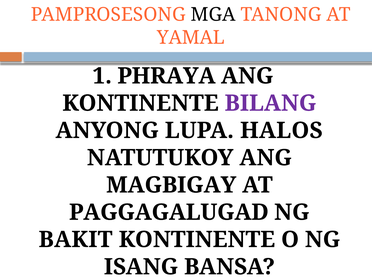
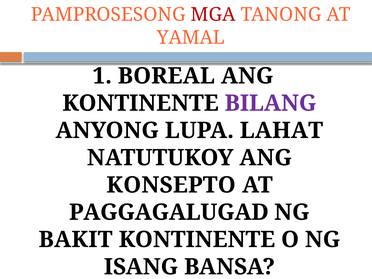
MGA colour: black -> red (213, 15)
PHRAYA: PHRAYA -> BOREAL (166, 76)
HALOS: HALOS -> LAHAT (281, 131)
MAGBIGAY: MAGBIGAY -> KONSEPTO (171, 185)
